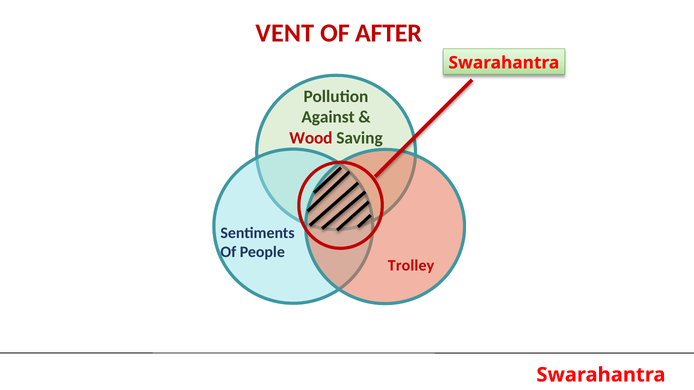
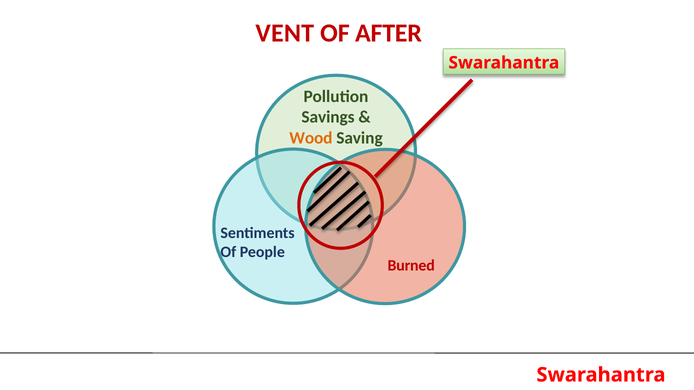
Against: Against -> Savings (328, 117)
Wood colour: red -> orange (311, 138)
Trolley: Trolley -> Burned (411, 266)
